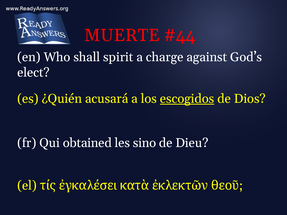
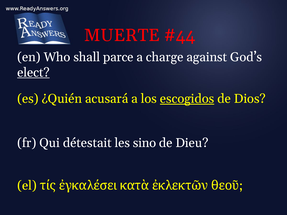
spirit: spirit -> parce (118, 57)
elect underline: none -> present (33, 73)
obtained: obtained -> détestait (87, 143)
